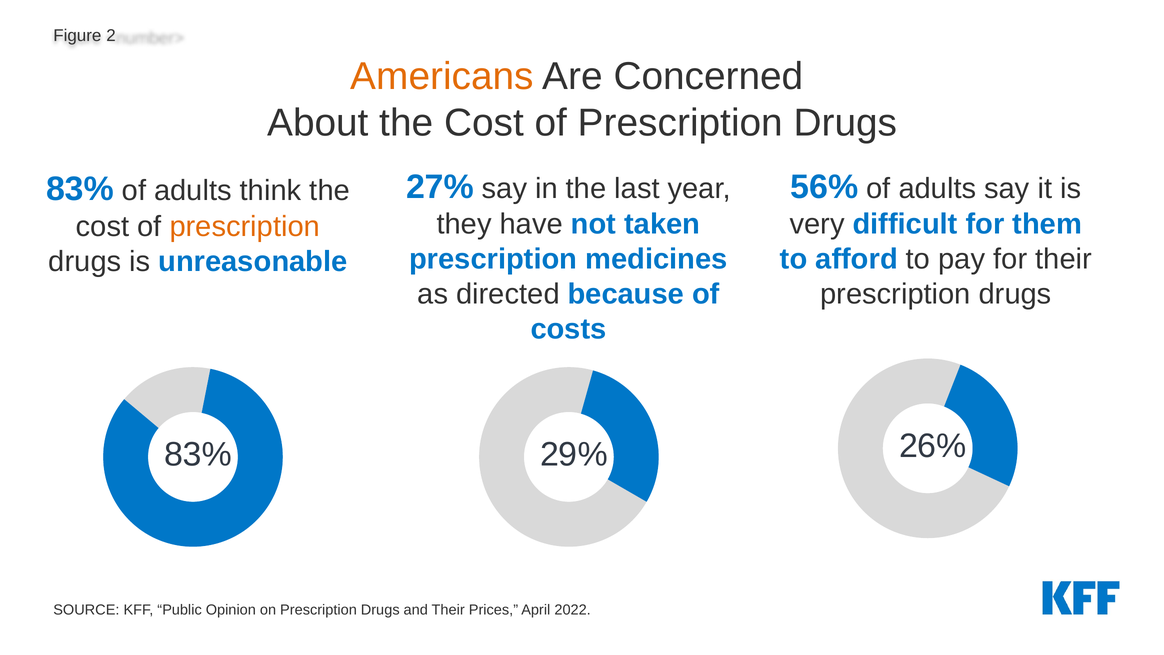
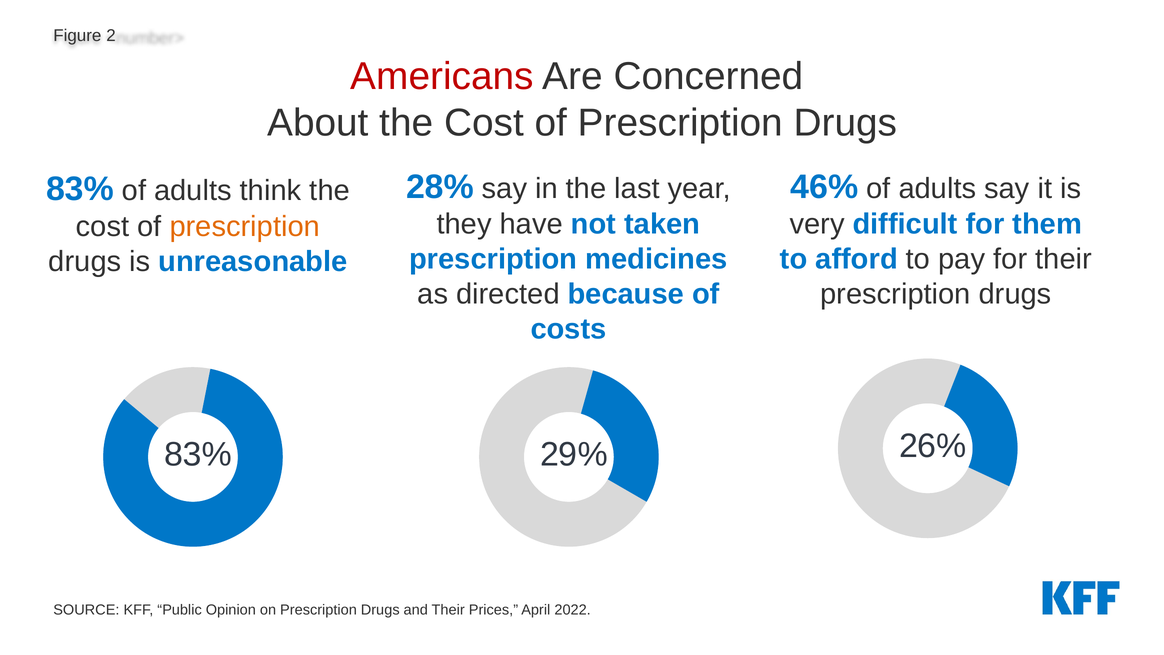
Americans colour: orange -> red (442, 76)
27%: 27% -> 28% (440, 187)
56%: 56% -> 46% (824, 187)
